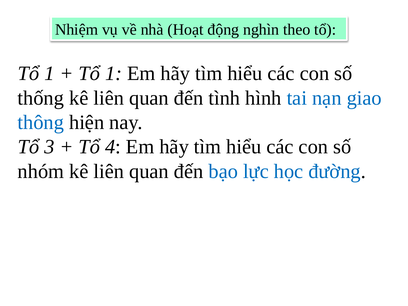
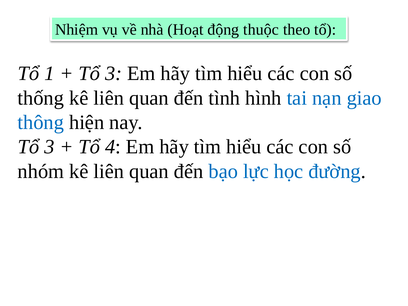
nghìn: nghìn -> thuộc (261, 30)
1: 1 -> 3 (114, 73)
